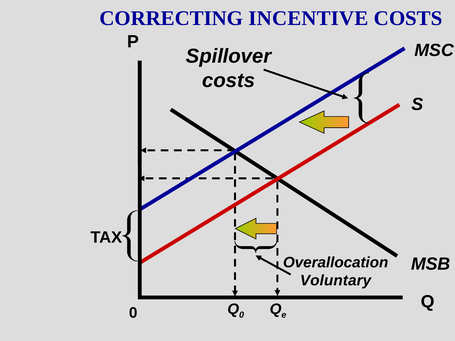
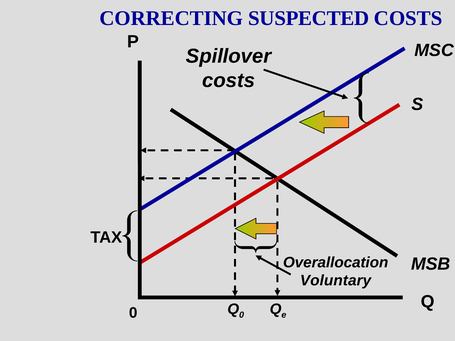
INCENTIVE: INCENTIVE -> SUSPECTED (309, 18)
